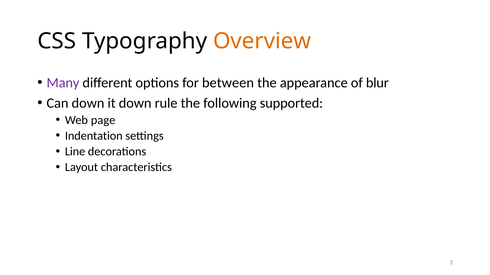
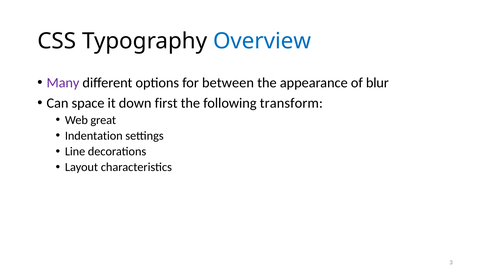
Overview colour: orange -> blue (262, 41)
Can down: down -> space (88, 103)
rule: rule -> first (166, 103)
supported: supported -> transform (291, 103)
page: page -> great (103, 120)
